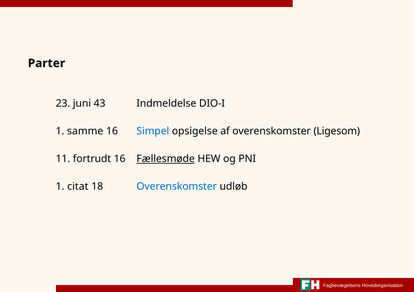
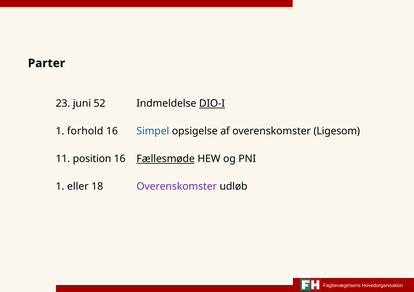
43: 43 -> 52 (100, 104)
DIO-I underline: none -> present (212, 104)
samme: samme -> forhold (85, 132)
fortrudt: fortrudt -> position (92, 159)
citat: citat -> eller (78, 187)
Overenskomster colour: blue -> purple (177, 187)
